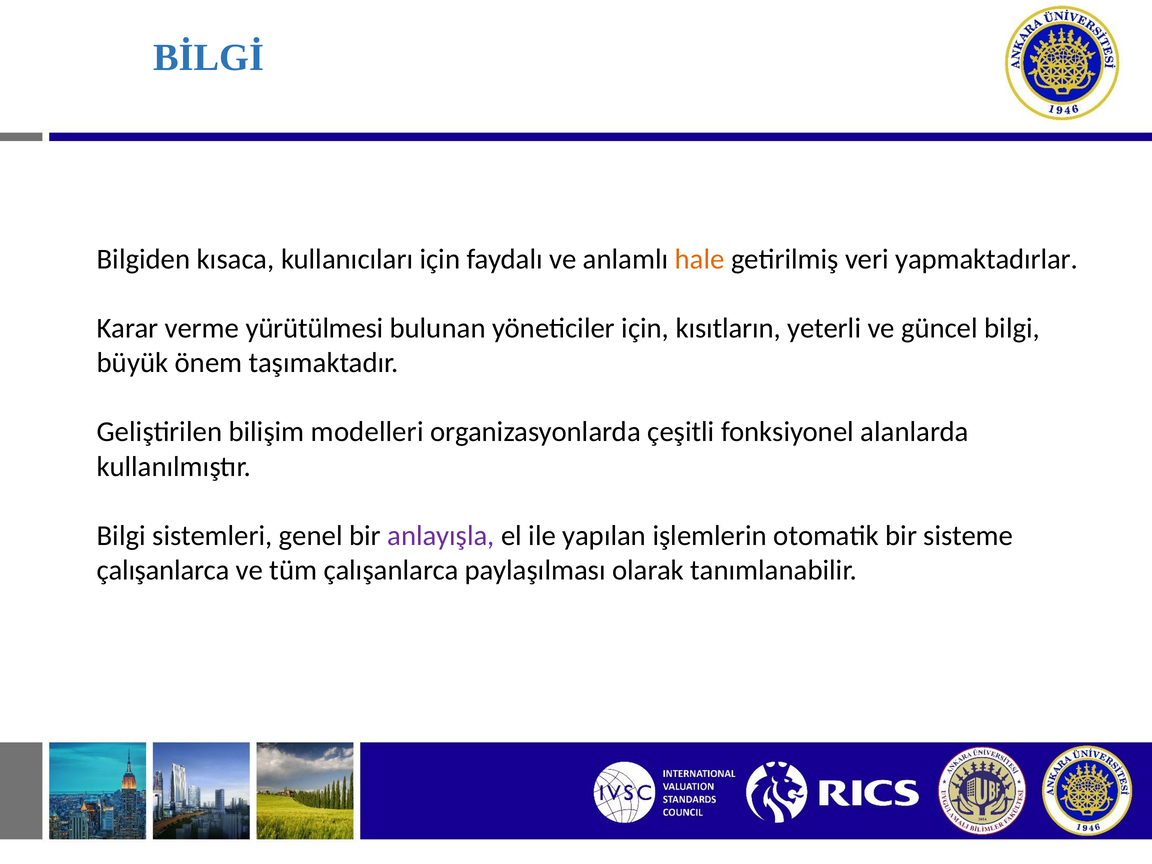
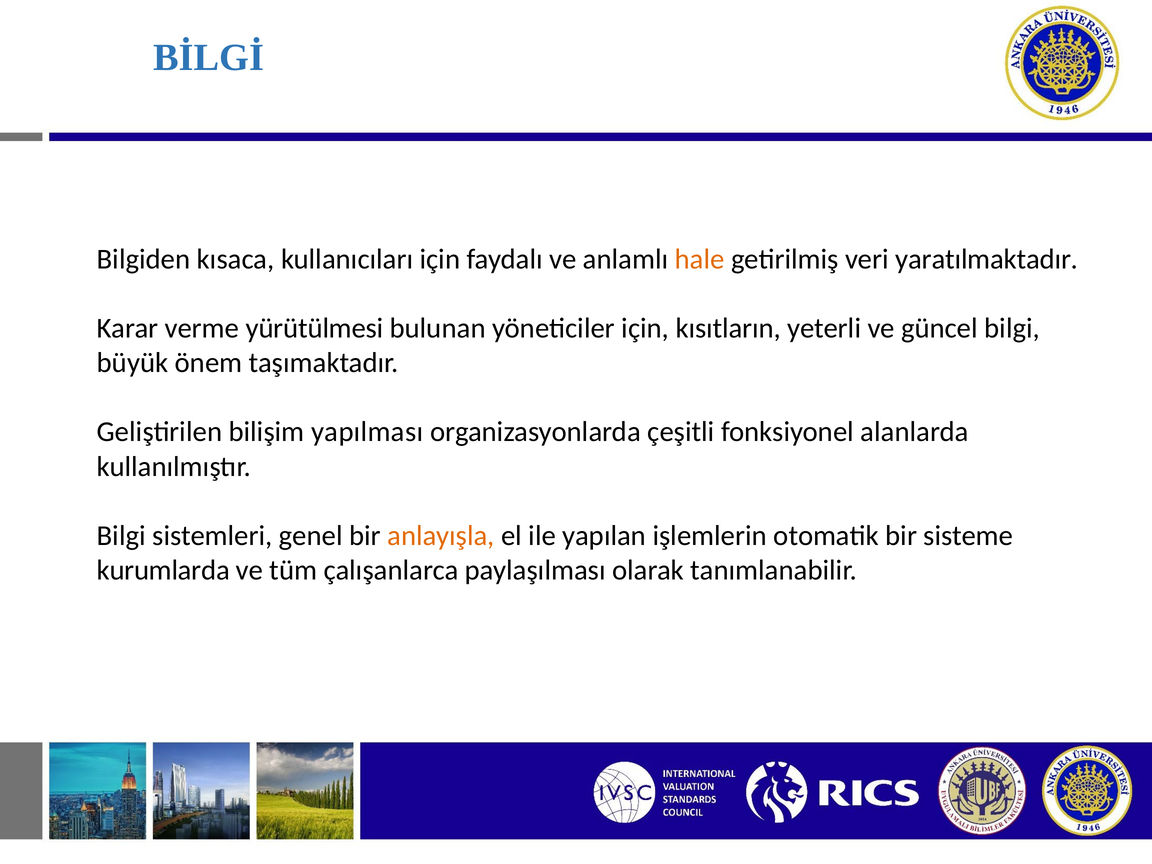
yapmaktadırlar: yapmaktadırlar -> yaratılmaktadır (987, 259)
modelleri: modelleri -> yapılması (367, 432)
anlayışla colour: purple -> orange (441, 536)
çalışanlarca: çalışanlarca -> kurumlarda (163, 570)
